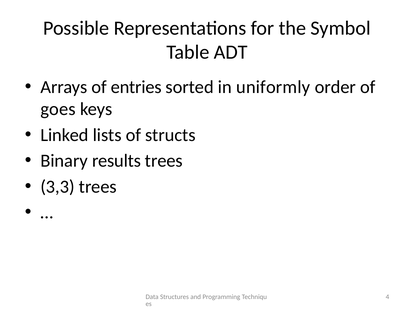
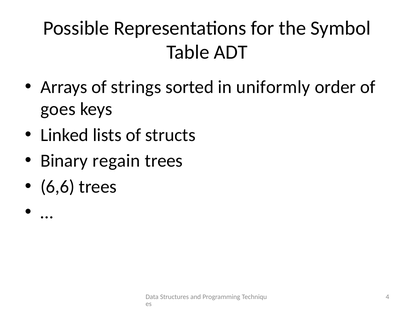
entries: entries -> strings (136, 87)
results: results -> regain (116, 161)
3,3: 3,3 -> 6,6 (58, 186)
